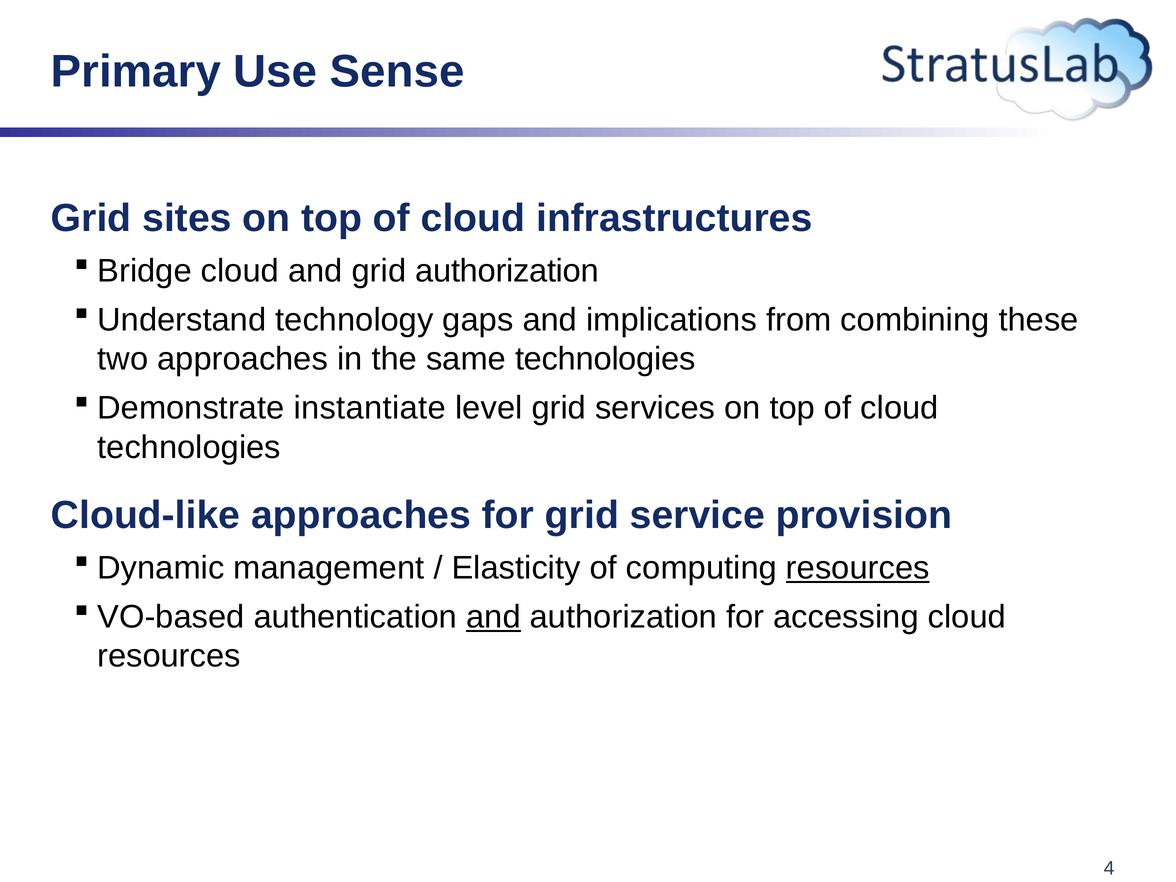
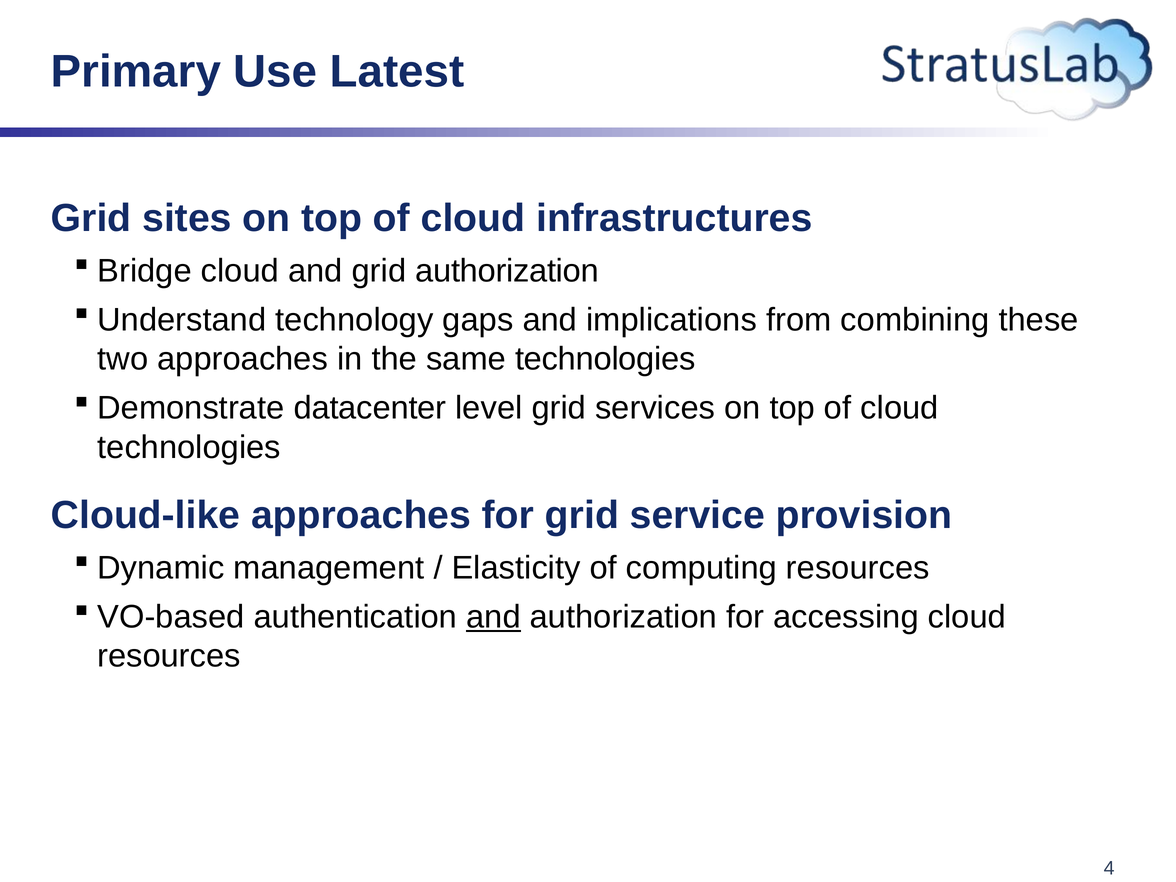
Sense: Sense -> Latest (397, 72)
instantiate: instantiate -> datacenter (370, 408)
resources underline: present -> none (858, 568)
